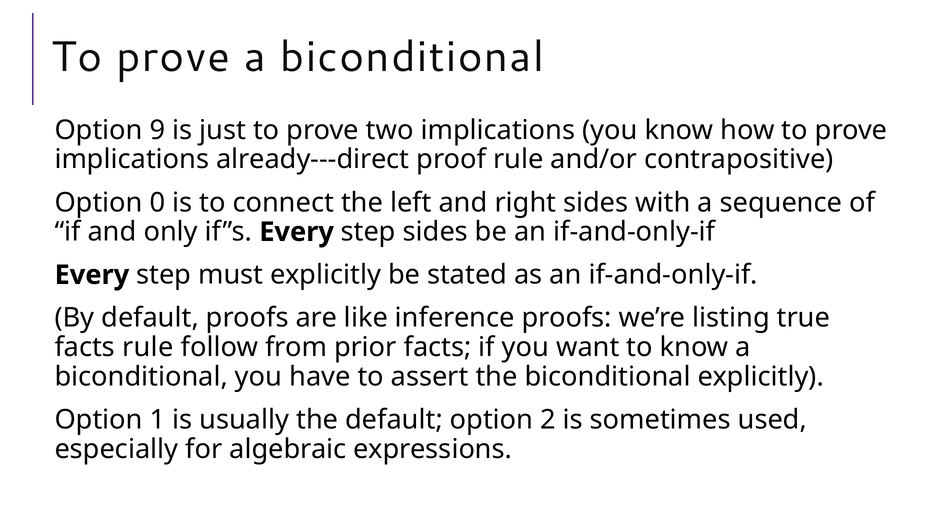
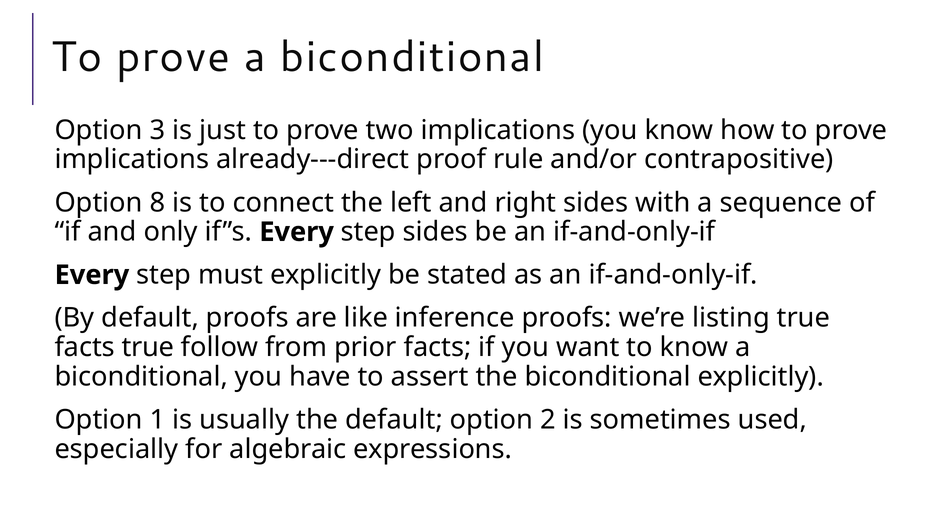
9: 9 -> 3 (157, 130)
0: 0 -> 8 (157, 203)
facts rule: rule -> true (148, 348)
